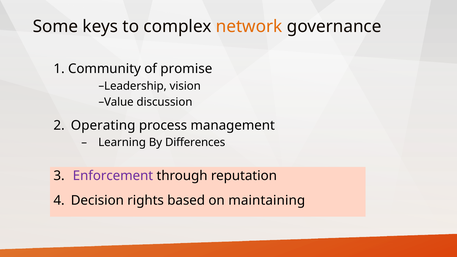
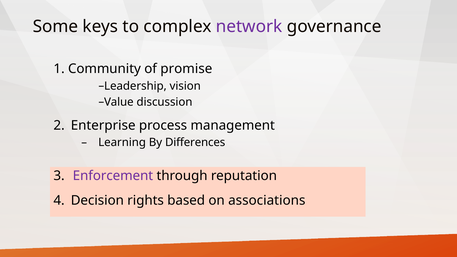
network colour: orange -> purple (249, 26)
Operating: Operating -> Enterprise (103, 126)
maintaining: maintaining -> associations (267, 201)
